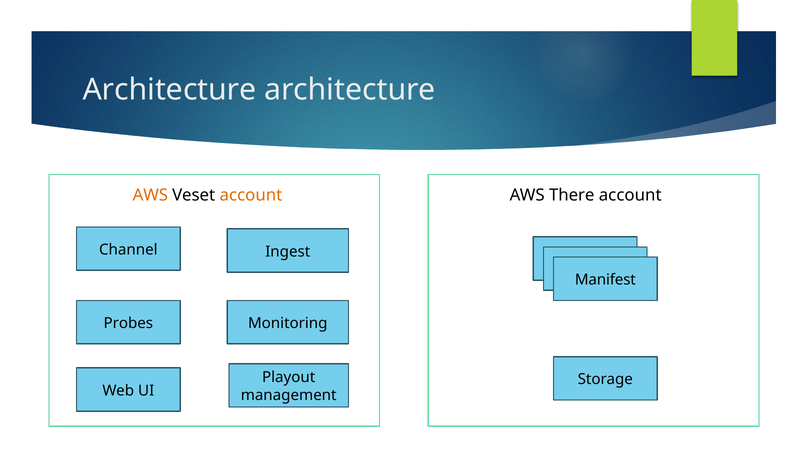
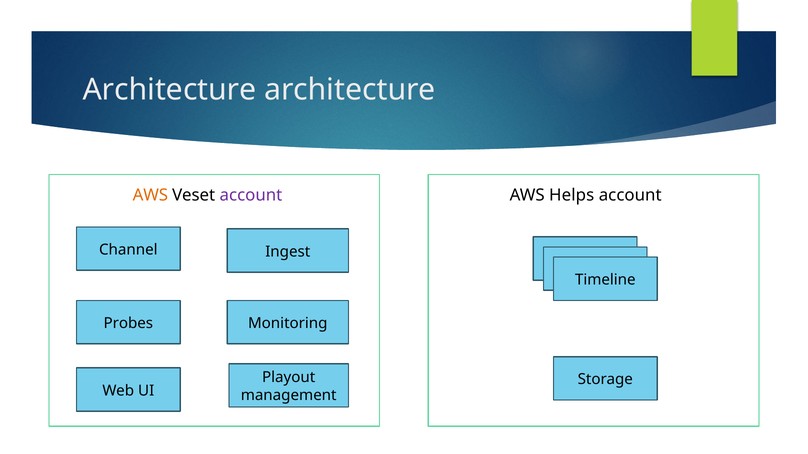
account colour: orange -> purple (251, 195)
There: There -> Helps (572, 195)
Manifest: Manifest -> Timeline (605, 280)
